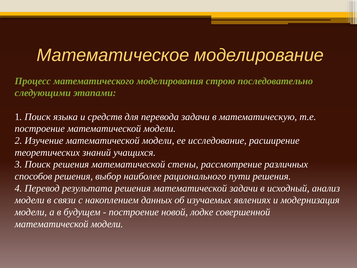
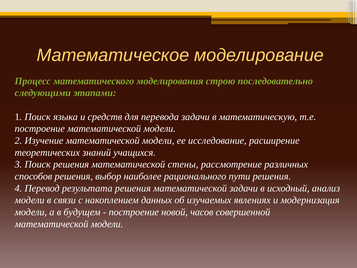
лодке: лодке -> часов (202, 212)
